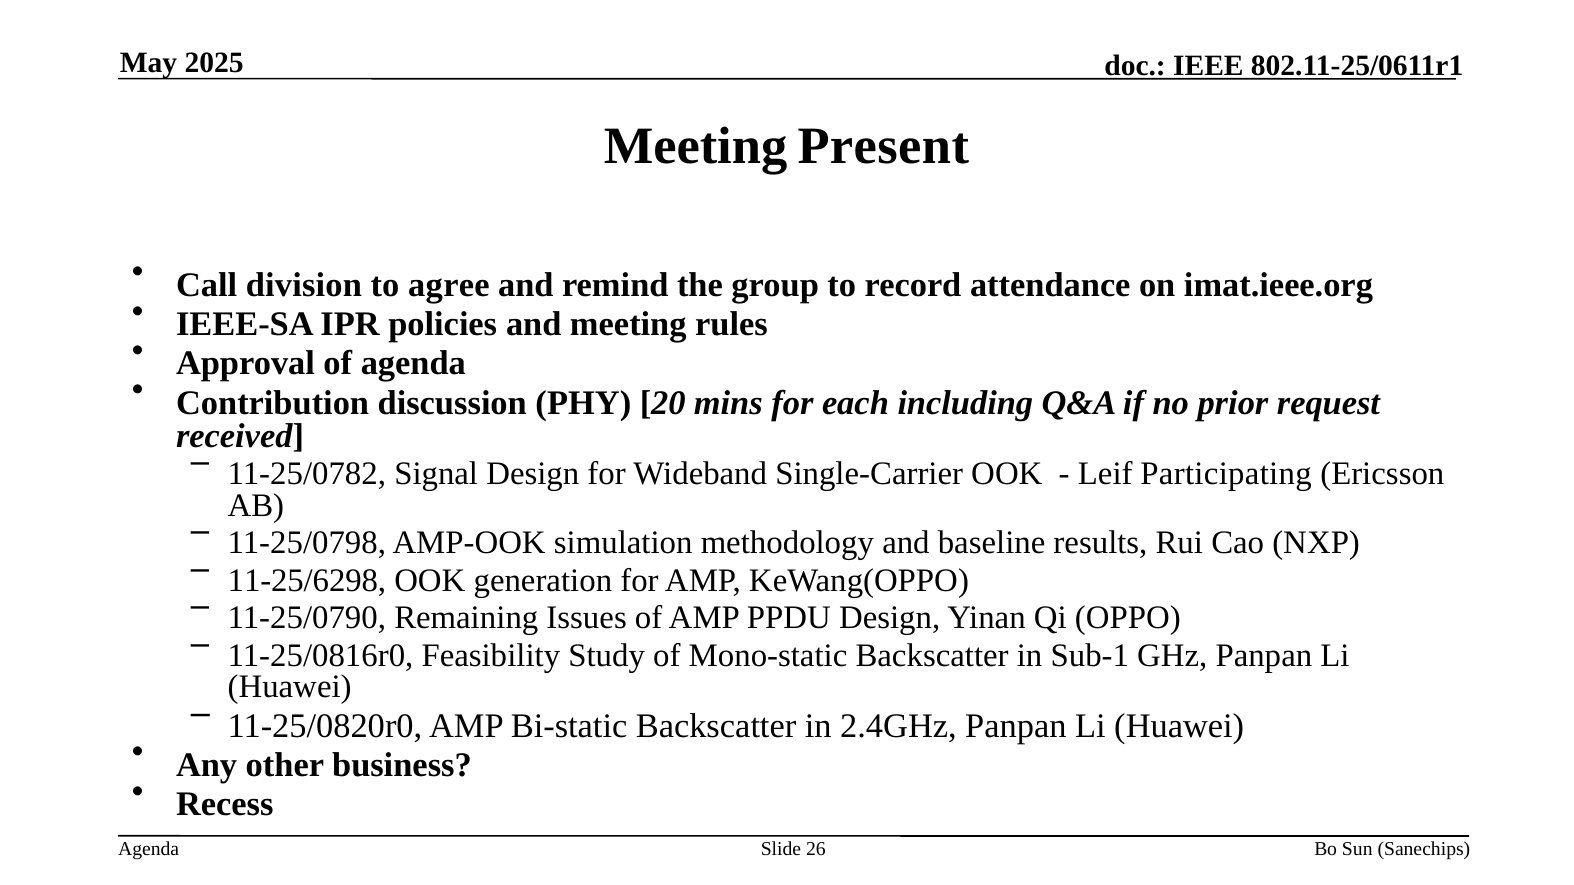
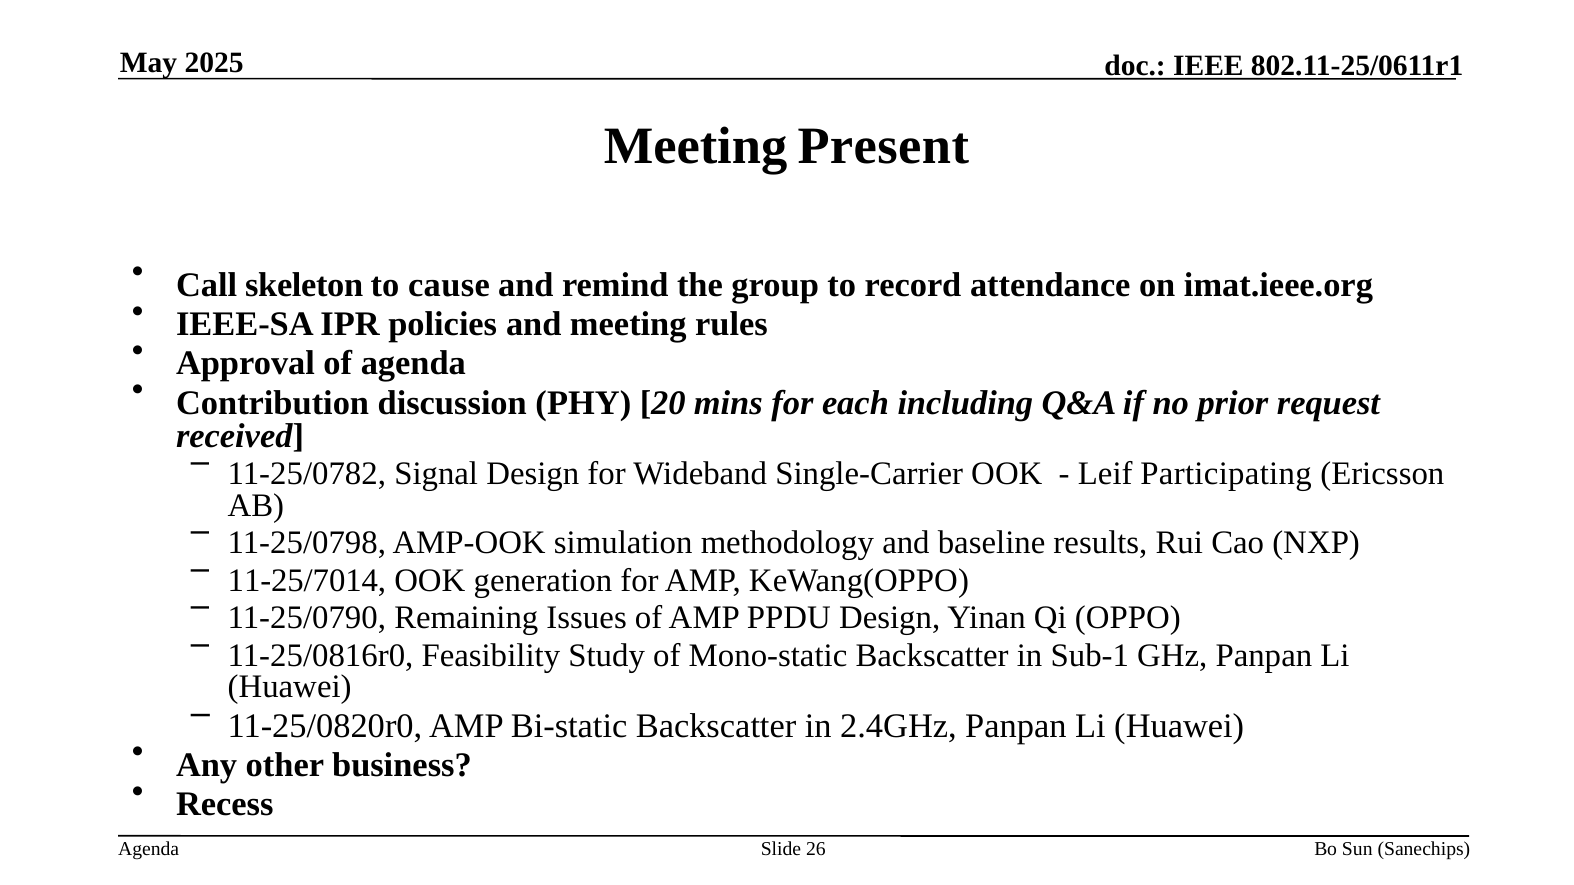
division: division -> skeleton (304, 285)
agree: agree -> cause (449, 285)
11-25/6298: 11-25/6298 -> 11-25/7014 (307, 581)
